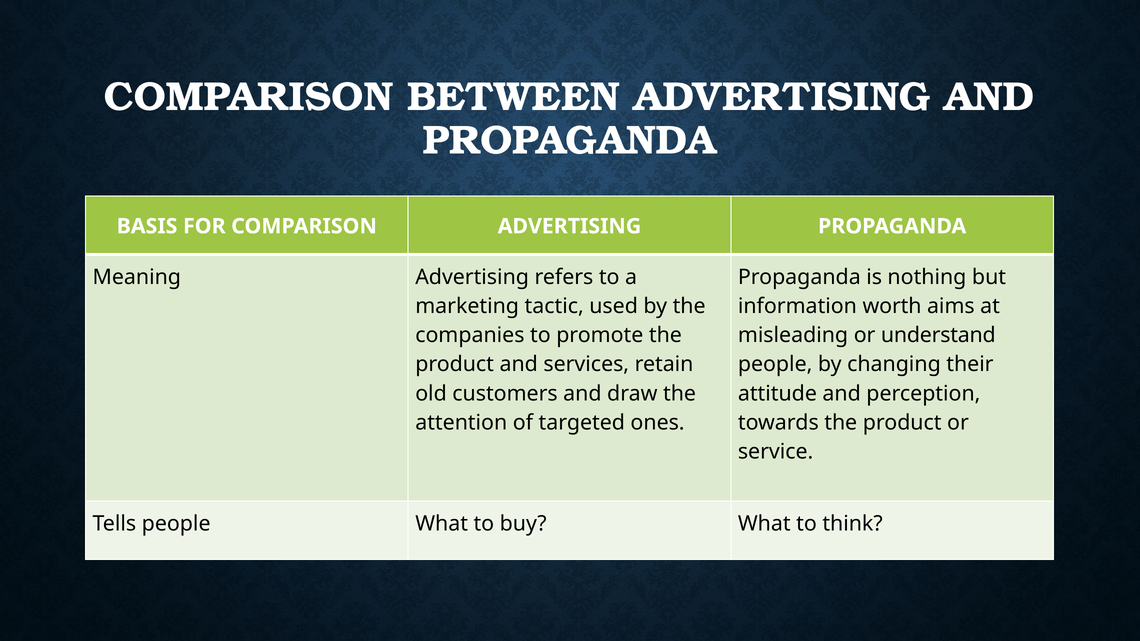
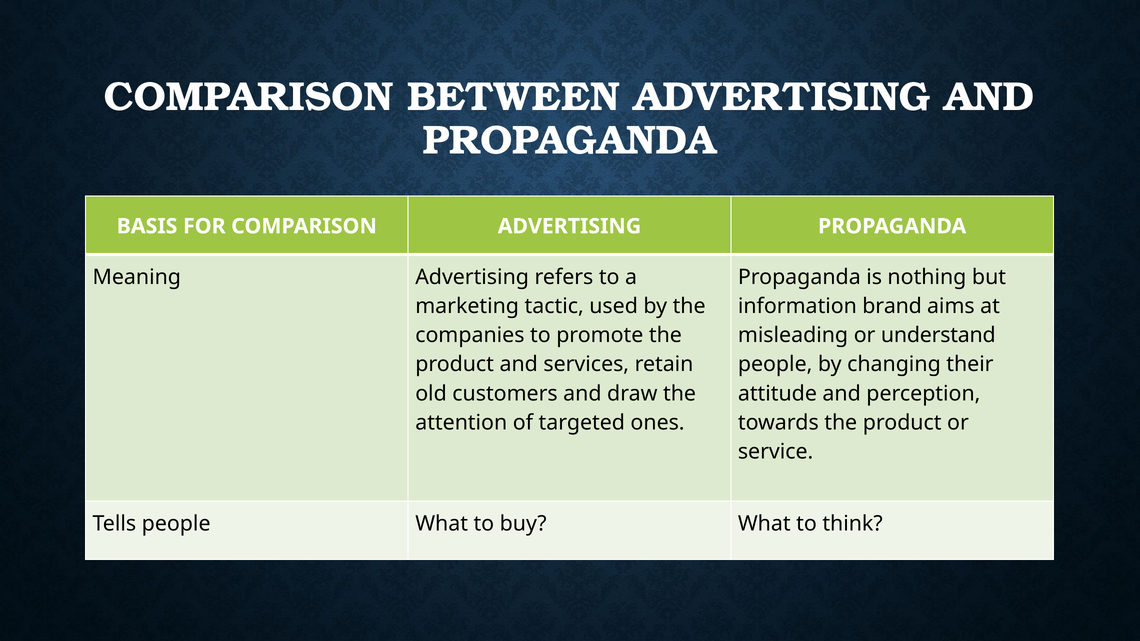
worth: worth -> brand (892, 306)
